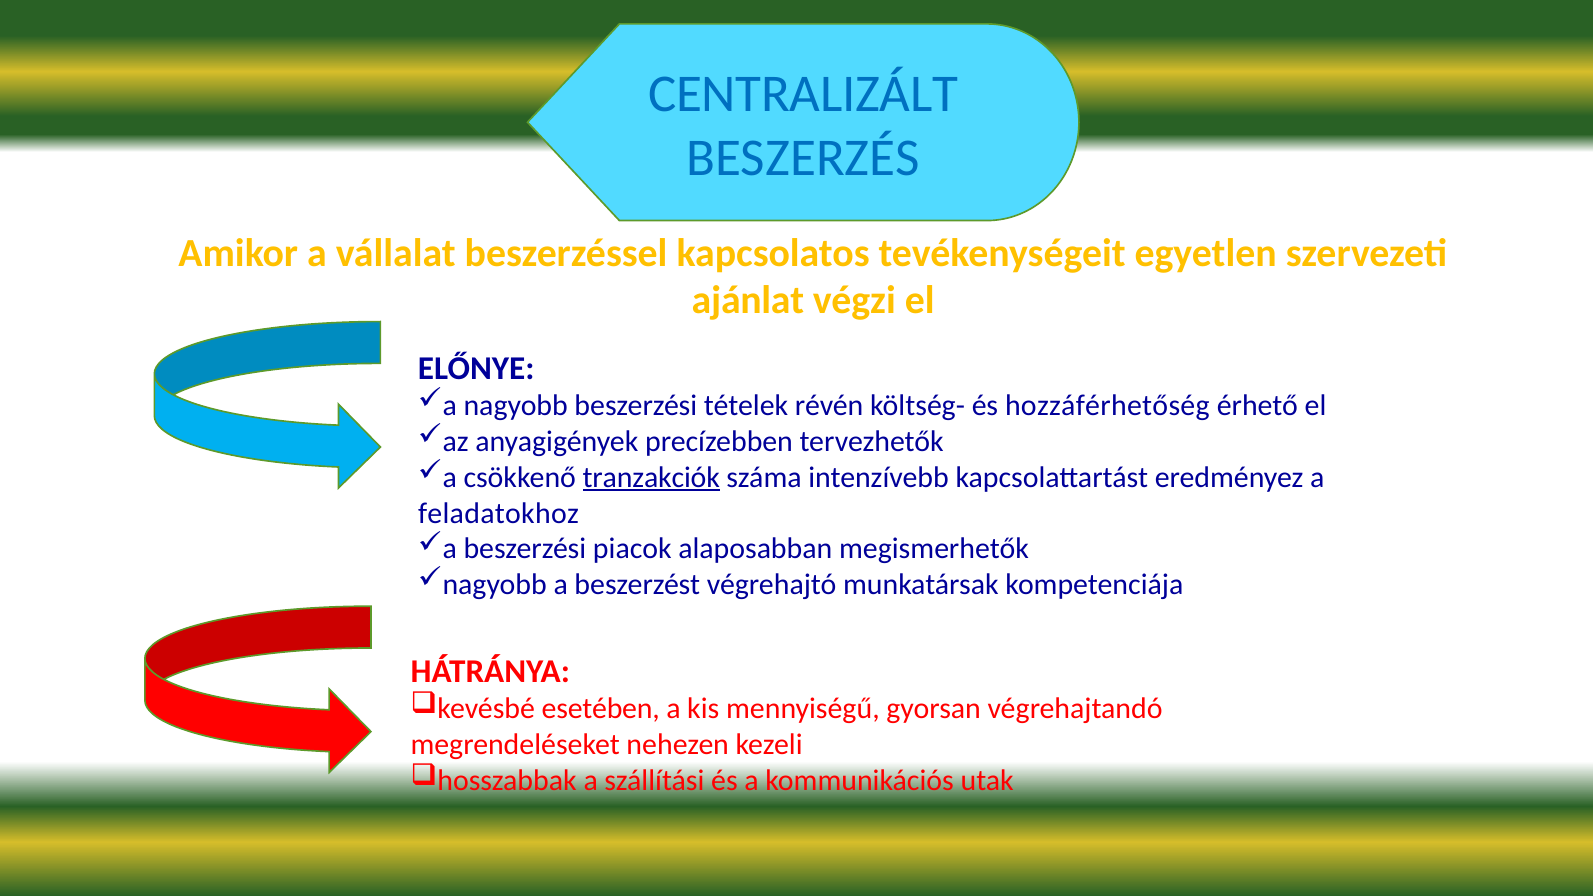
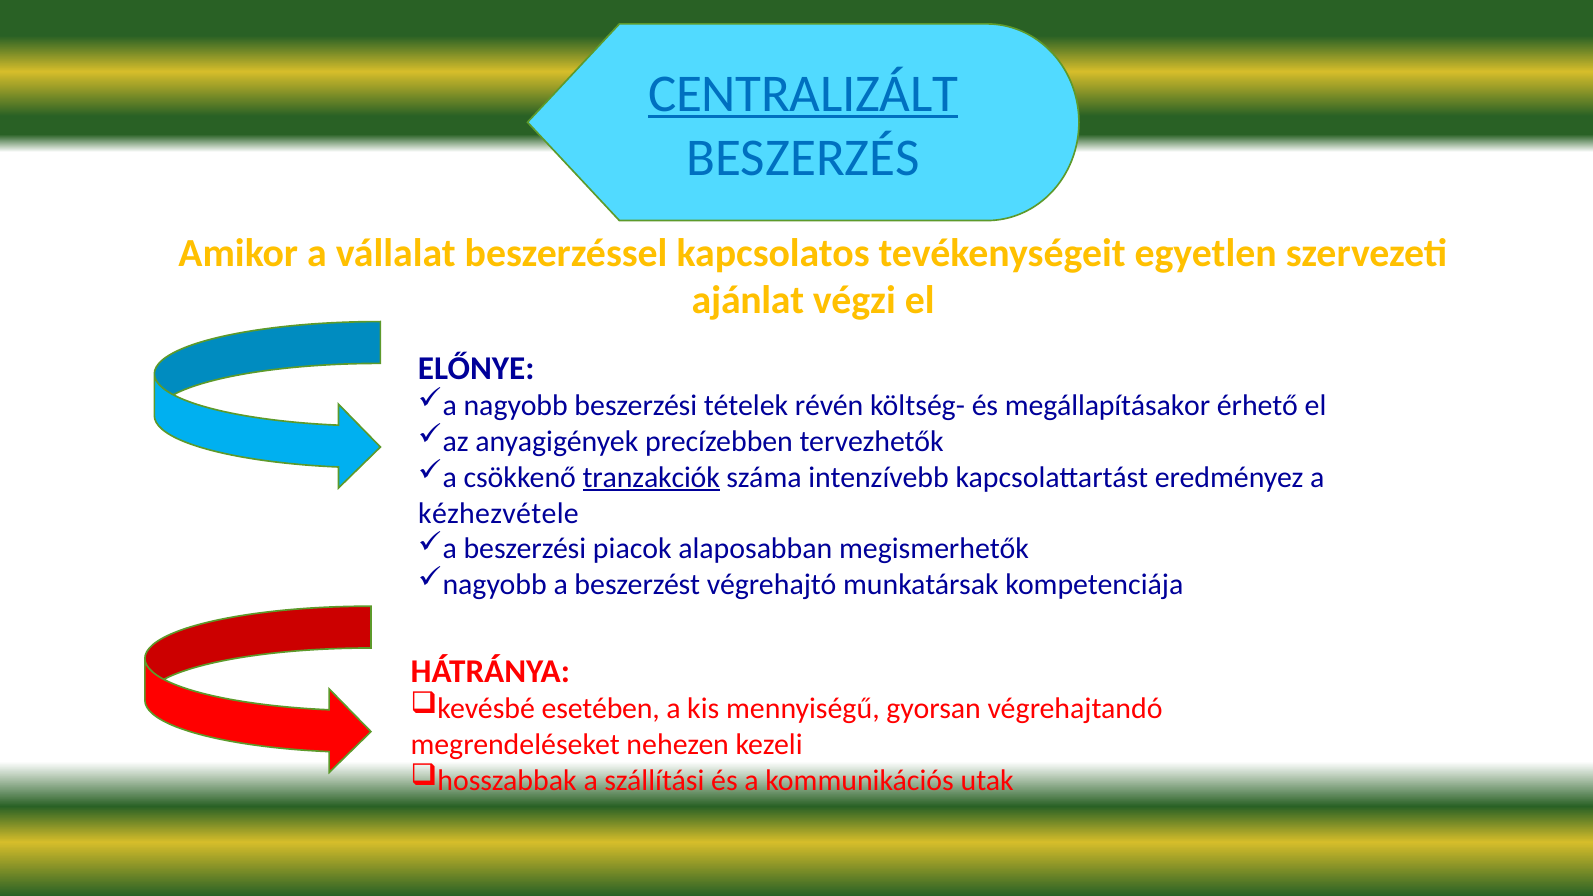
CENTRALIZÁLT underline: none -> present (803, 94)
hozzáférhetőség: hozzáférhetőség -> megállapításakor (1108, 406)
feladatokhoz: feladatokhoz -> kézhezvétele (498, 513)
